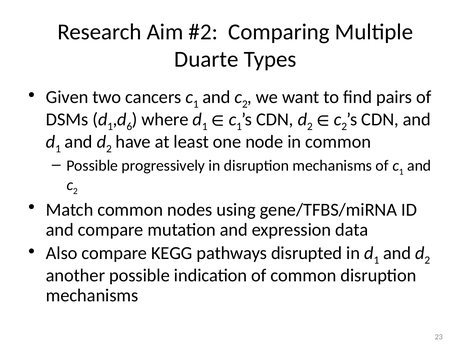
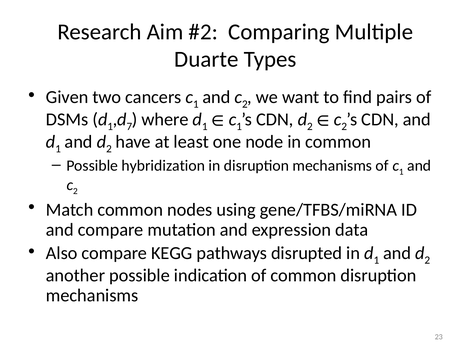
6: 6 -> 7 (129, 127)
progressively: progressively -> hybridization (163, 166)
